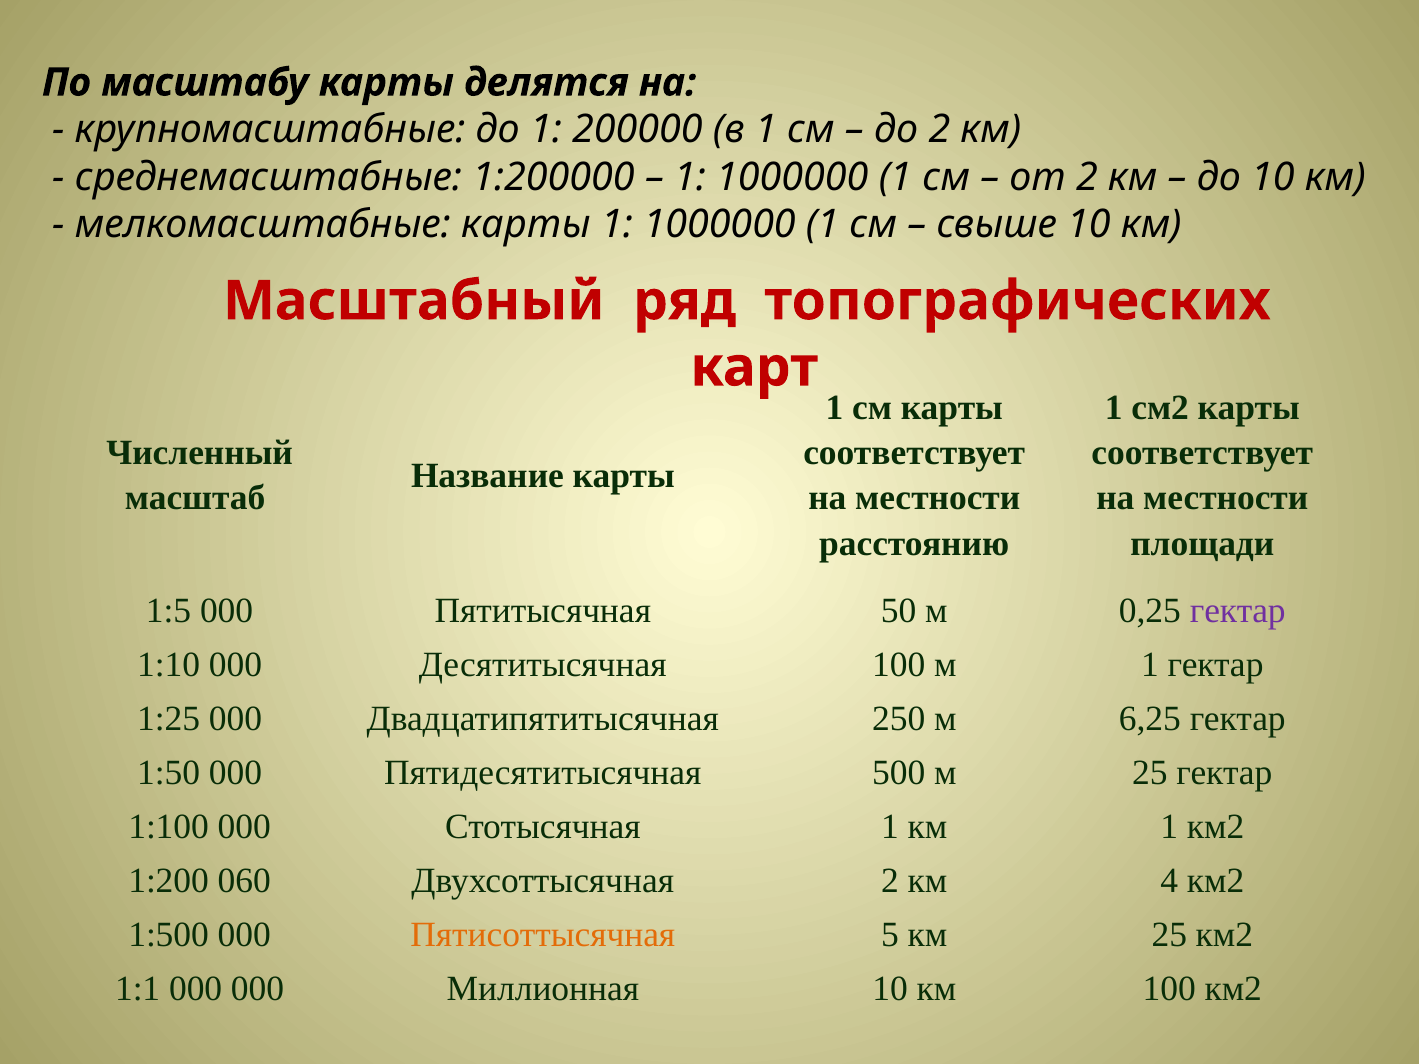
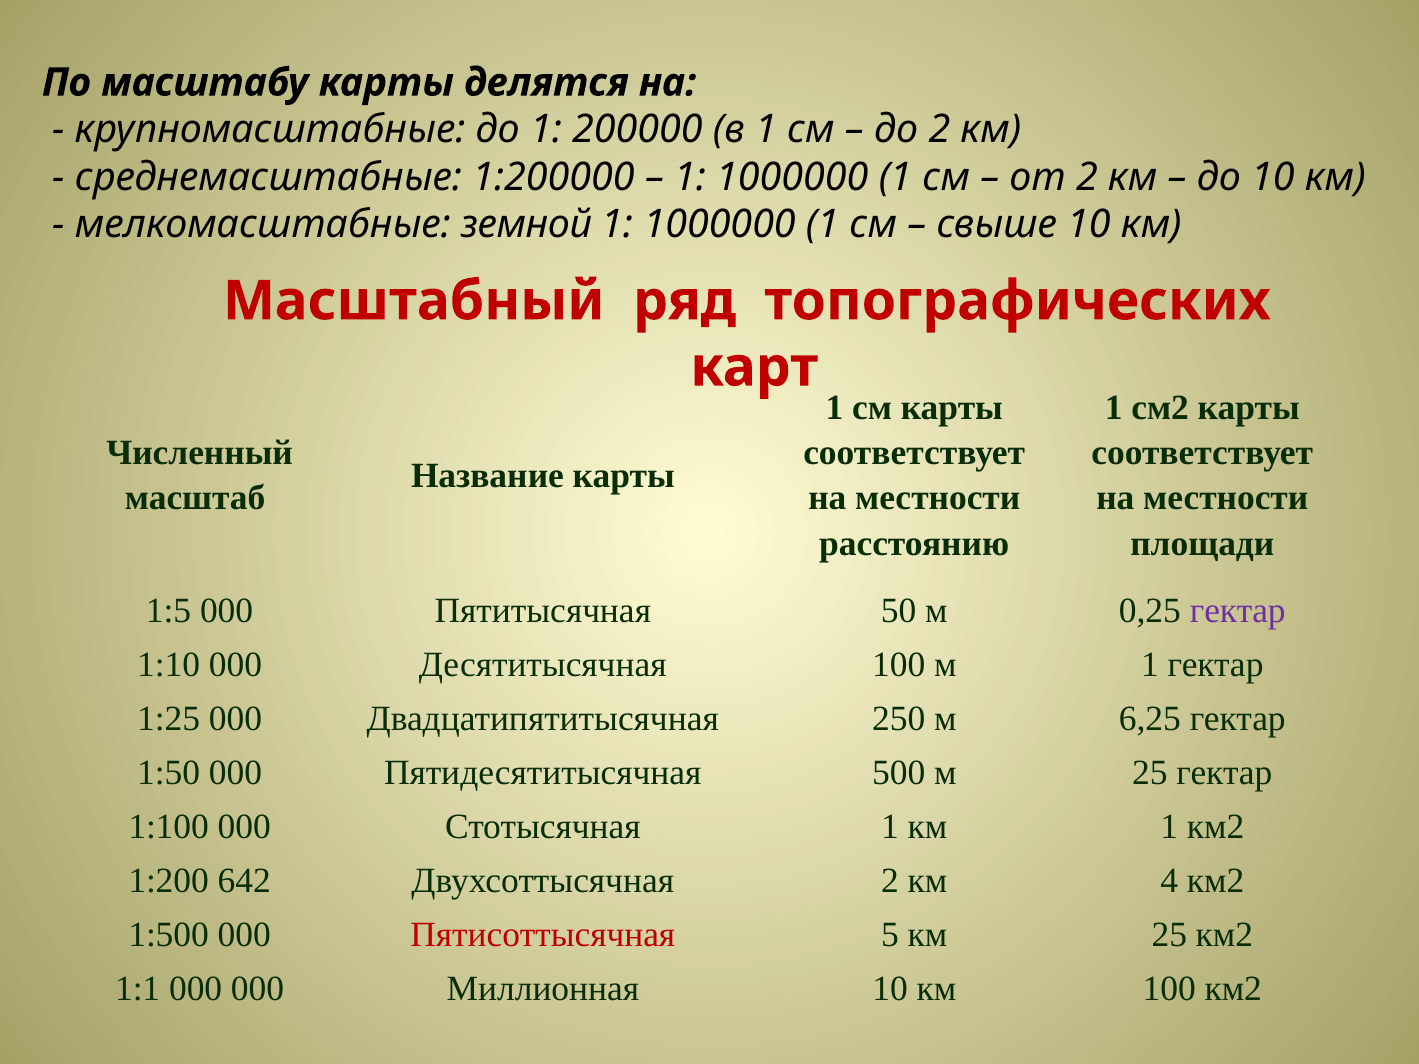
мелкомасштабные карты: карты -> земной (526, 225)
060: 060 -> 642 (244, 881)
Пятисоттысячная colour: orange -> red (543, 935)
